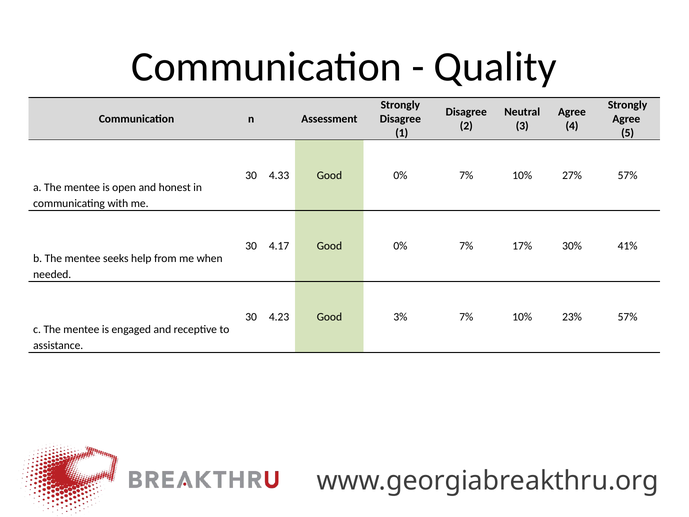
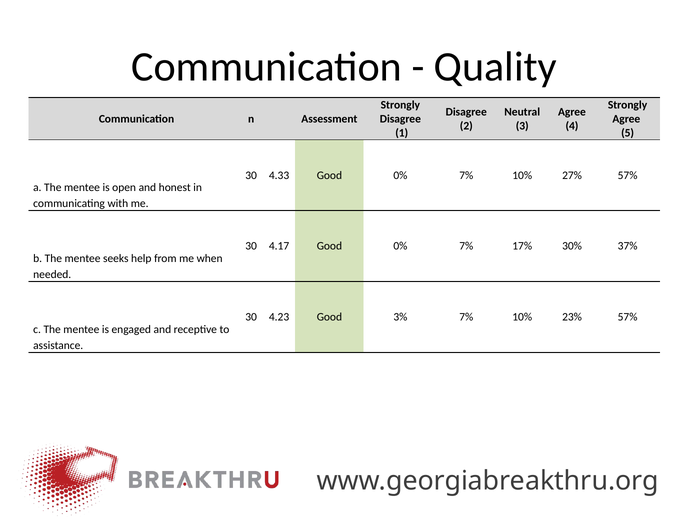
41%: 41% -> 37% (628, 246)
